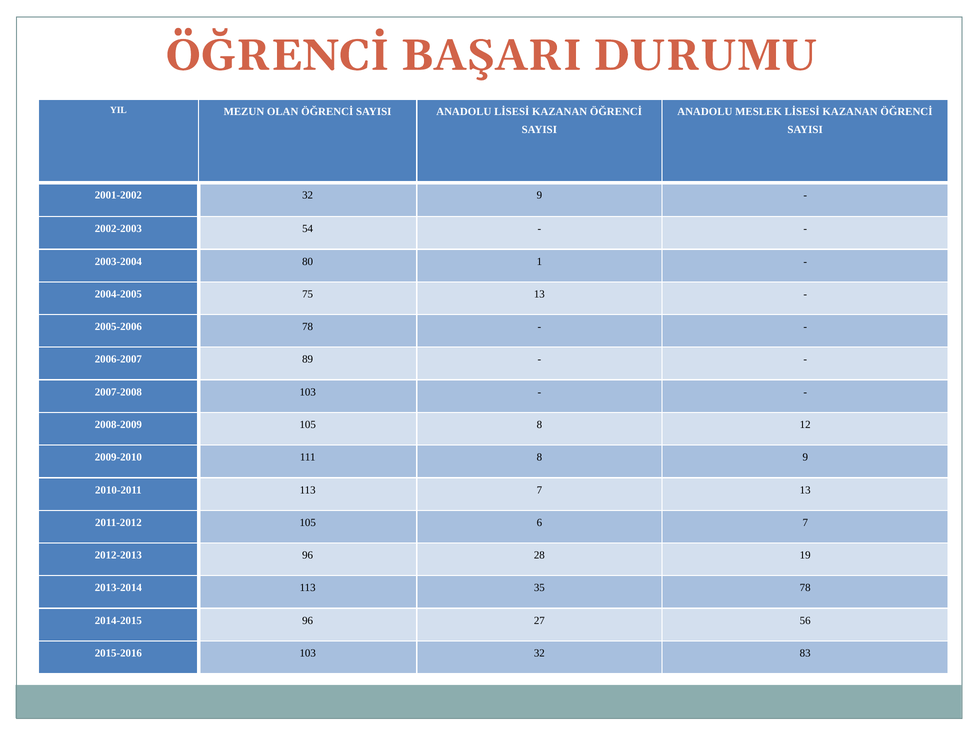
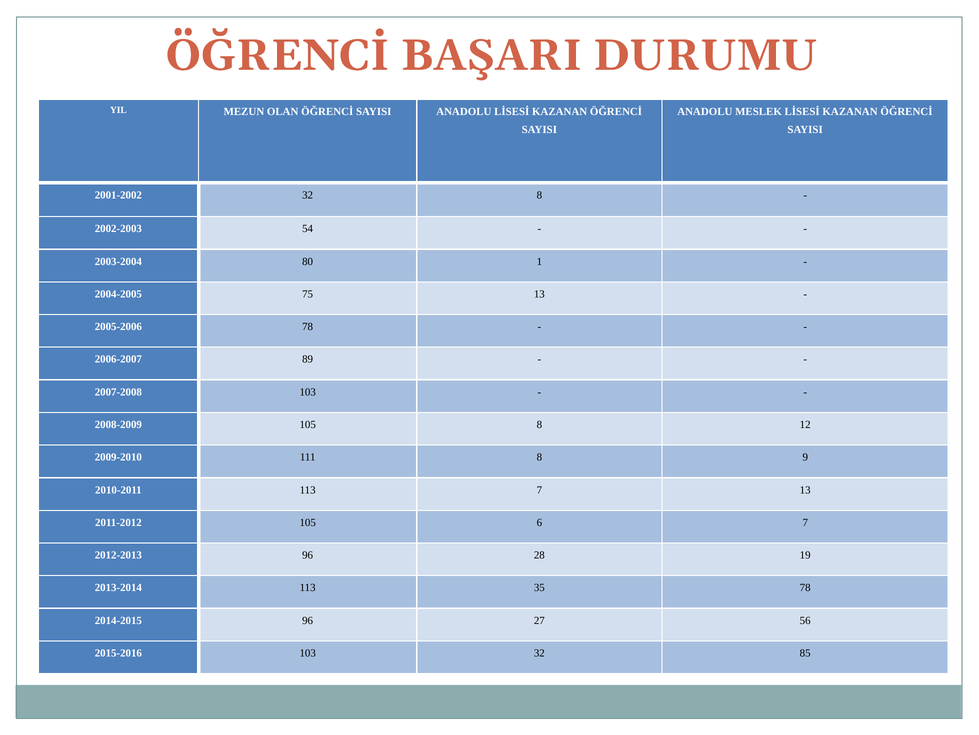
32 9: 9 -> 8 (539, 195)
83: 83 -> 85 (805, 652)
